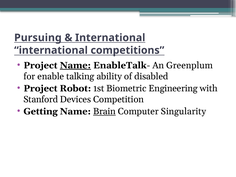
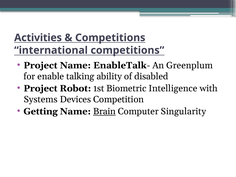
Pursuing: Pursuing -> Activities (38, 38)
International: International -> Competitions (110, 38)
Name underline: present -> none (75, 65)
Engineering: Engineering -> Intelligence (173, 88)
Stanford: Stanford -> Systems (41, 99)
